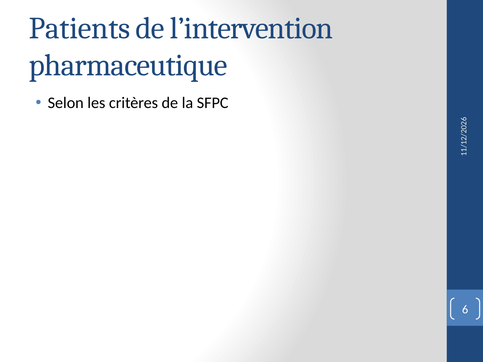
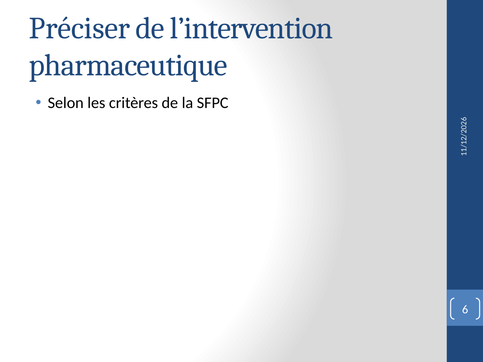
Patients: Patients -> Préciser (80, 28)
